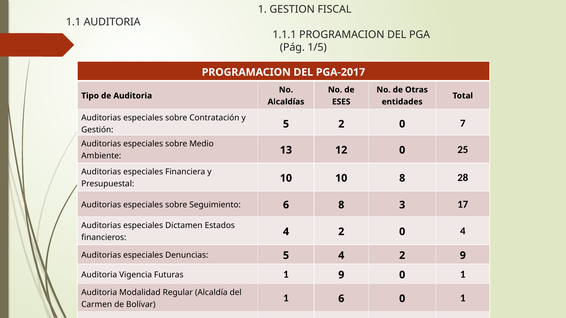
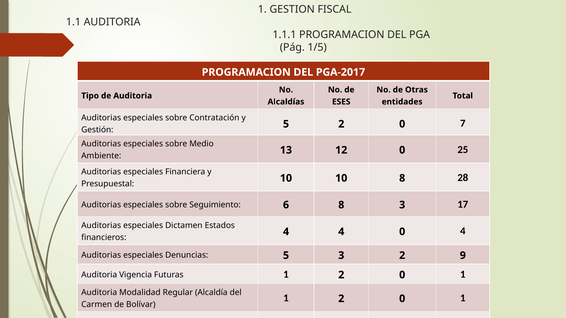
financieros 4 2: 2 -> 4 (341, 232)
5 4: 4 -> 3 (341, 256)
Futuras 1 9: 9 -> 2 (341, 275)
6: 6 -> 2 (341, 299)
